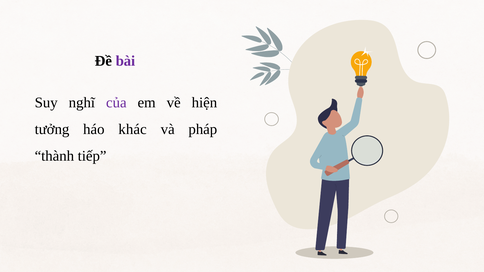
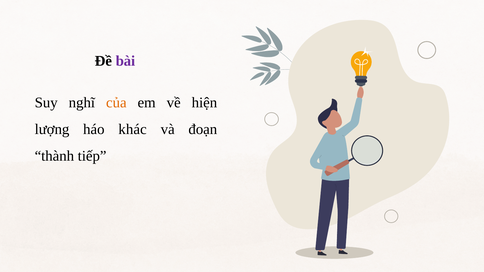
của colour: purple -> orange (116, 103)
tưởng: tưởng -> lượng (52, 129)
pháp: pháp -> đoạn (203, 129)
